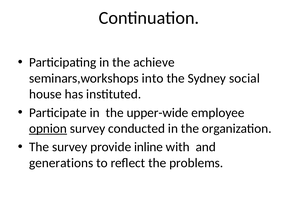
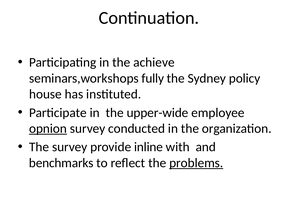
into: into -> fully (153, 78)
social: social -> policy (245, 78)
generations: generations -> benchmarks (61, 163)
problems underline: none -> present (196, 163)
